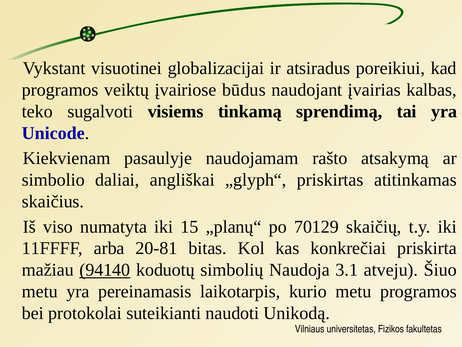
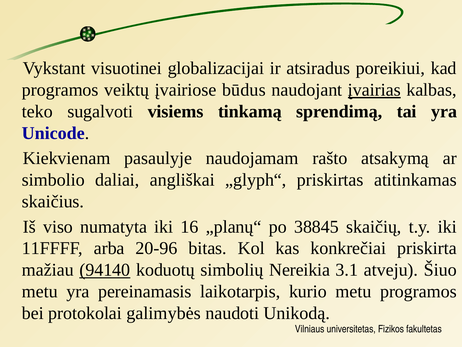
įvairias underline: none -> present (374, 90)
15: 15 -> 16 (190, 226)
70129: 70129 -> 38845 (316, 226)
20-81: 20-81 -> 20-96 (157, 248)
Naudoja: Naudoja -> Nereikia (300, 270)
suteikianti: suteikianti -> galimybės (164, 313)
